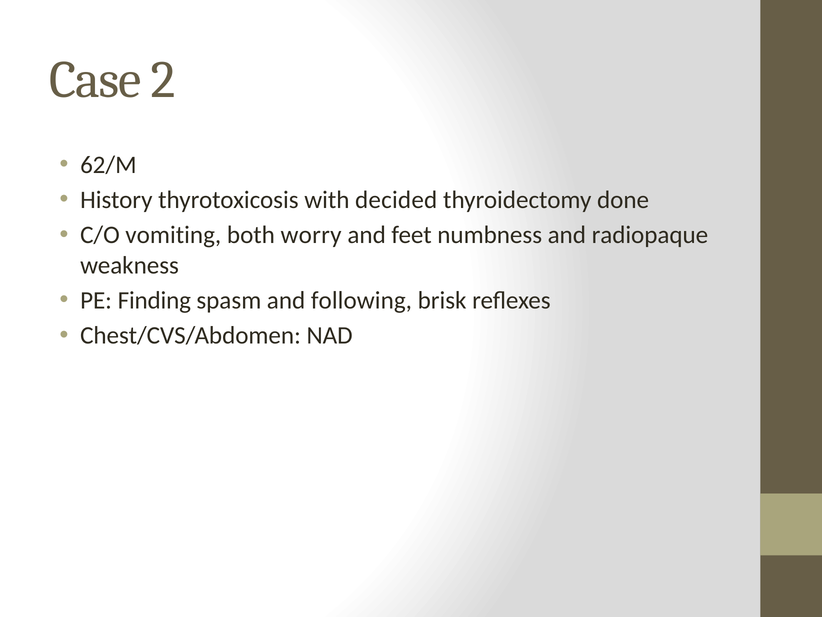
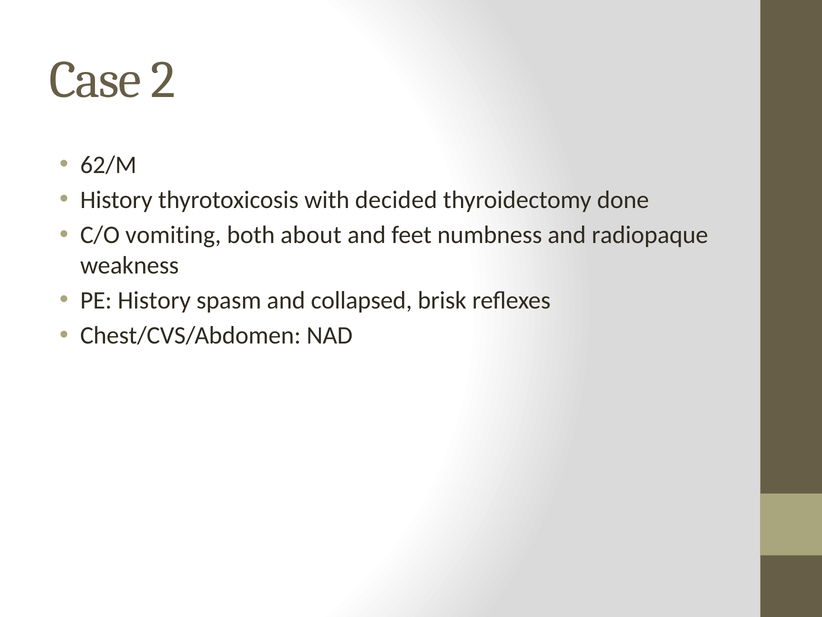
worry: worry -> about (311, 235)
PE Finding: Finding -> History (154, 300)
following: following -> collapsed (362, 300)
